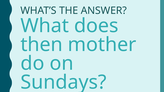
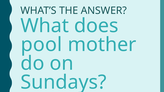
then: then -> pool (41, 45)
